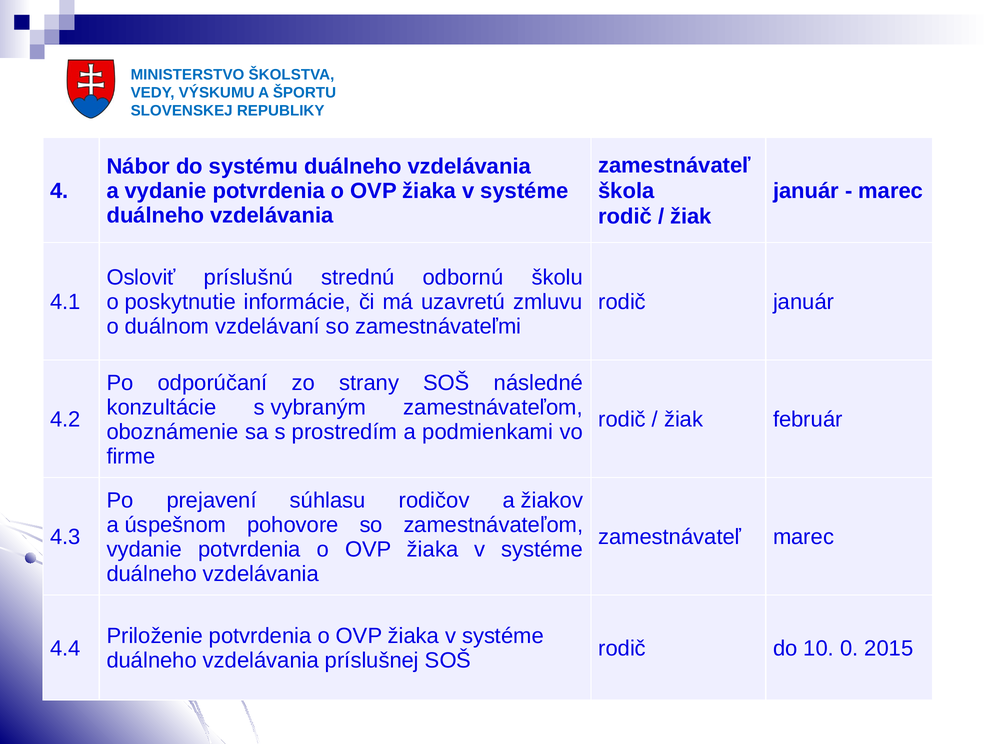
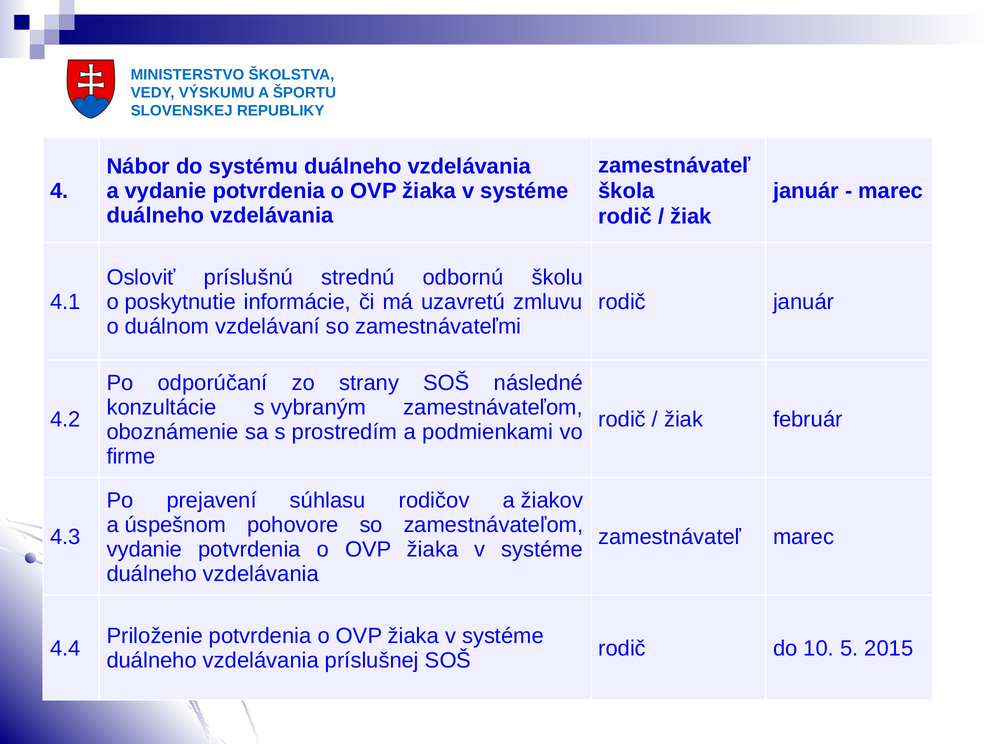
0: 0 -> 5 (849, 648)
